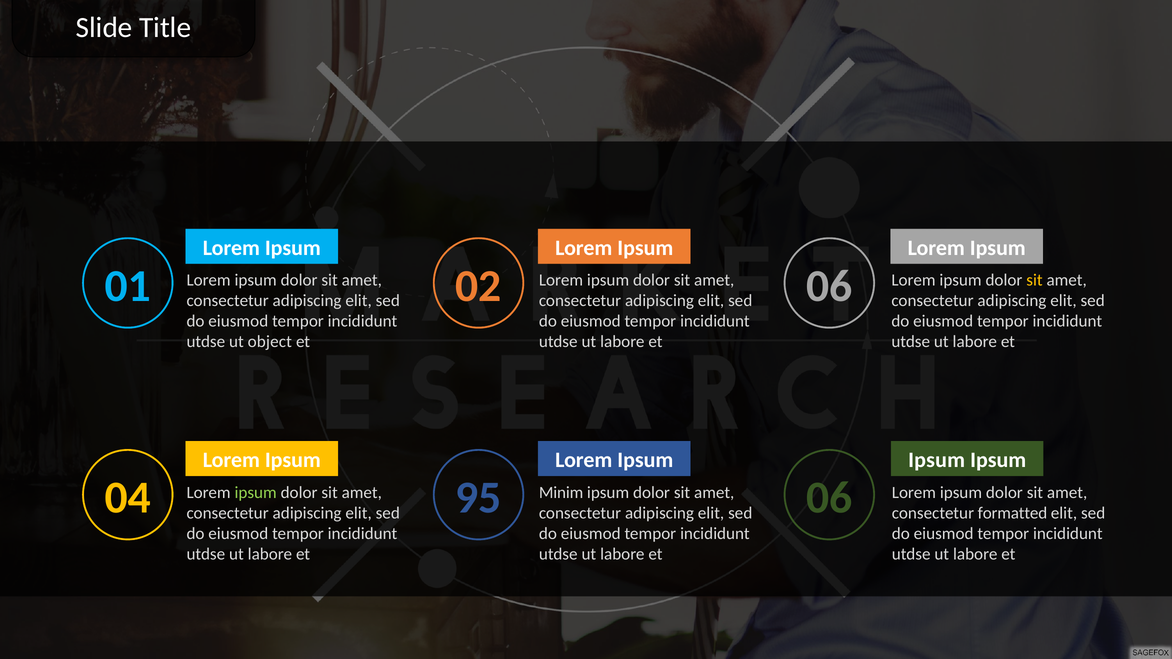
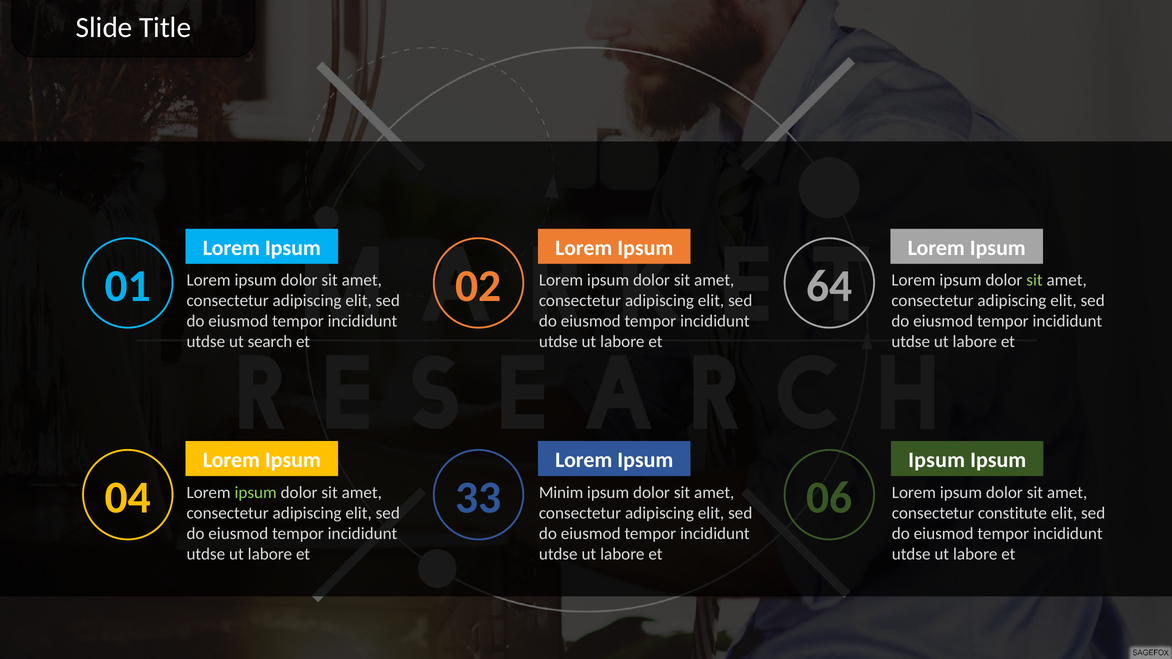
02 06: 06 -> 64 (829, 286)
sit colour: yellow -> light green (1034, 280)
object: object -> search (270, 342)
95: 95 -> 33 (478, 498)
formatted: formatted -> constitute (1012, 513)
